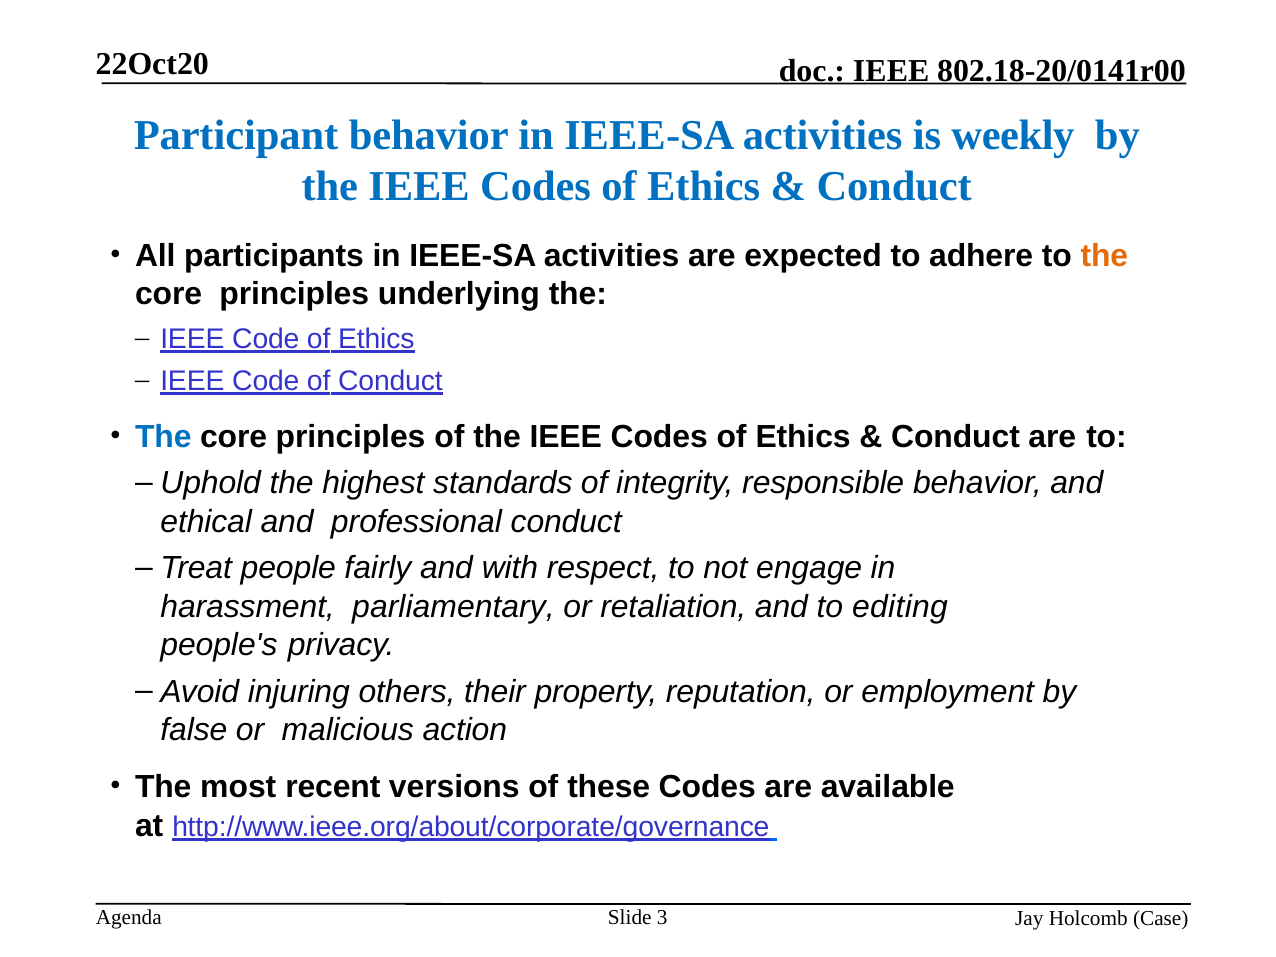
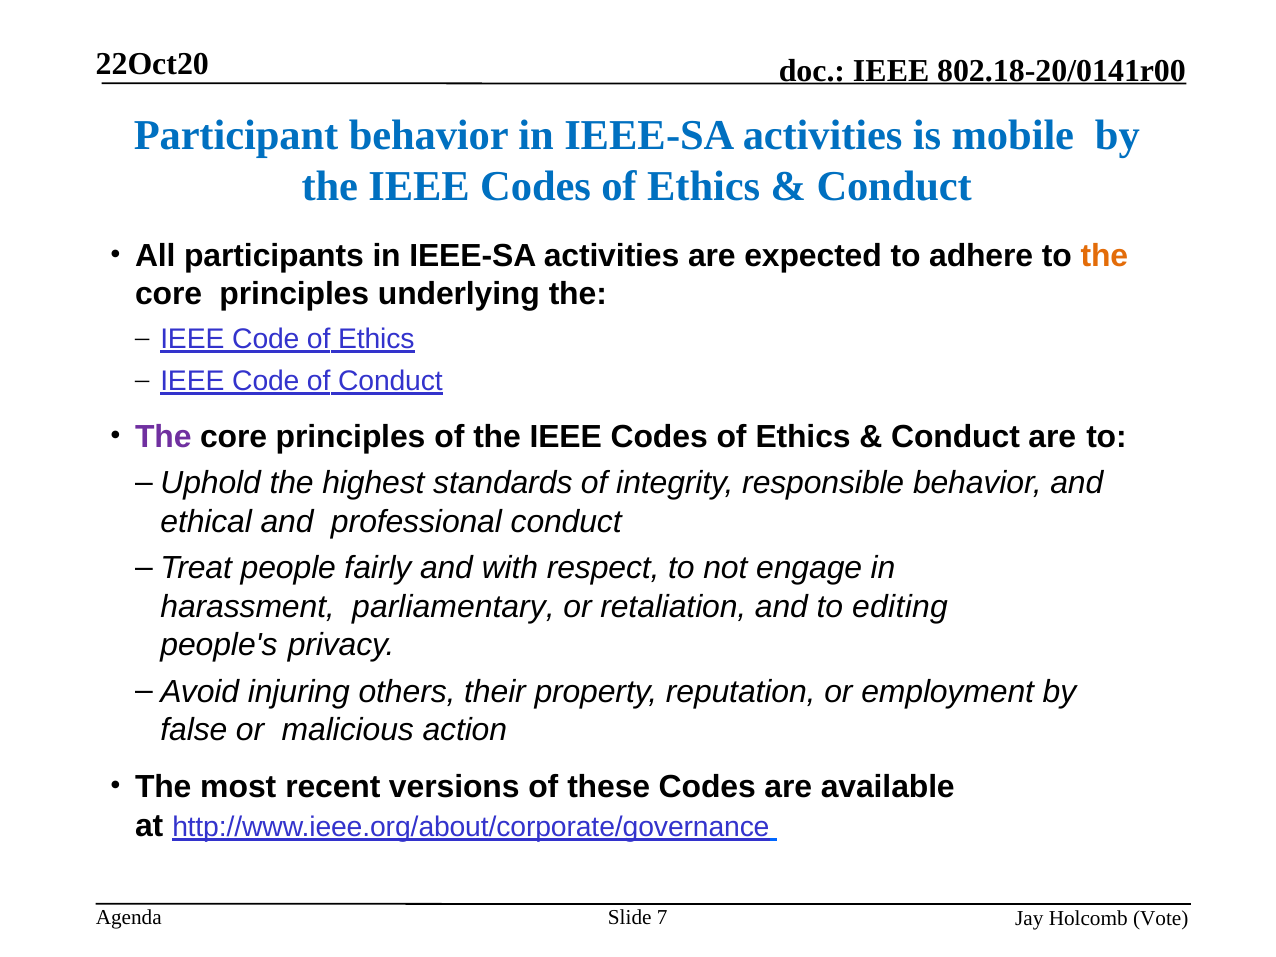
weekly: weekly -> mobile (1013, 135)
The colour: blue -> purple (163, 437)
3: 3 -> 7 (662, 918)
Case: Case -> Vote (1161, 919)
